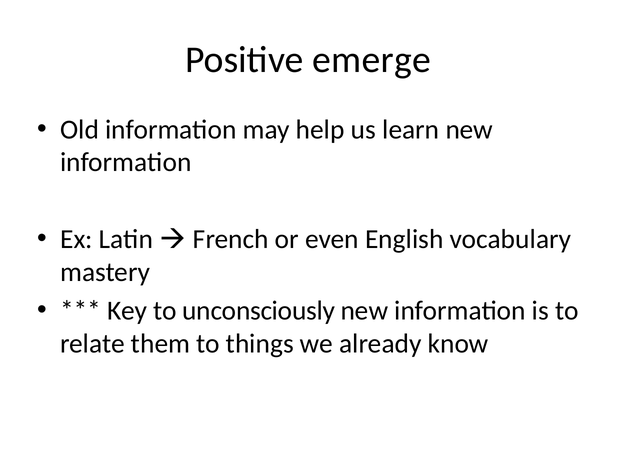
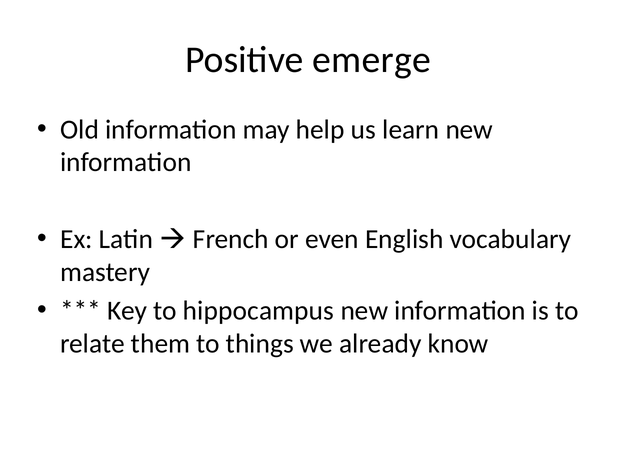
unconsciously: unconsciously -> hippocampus (258, 310)
